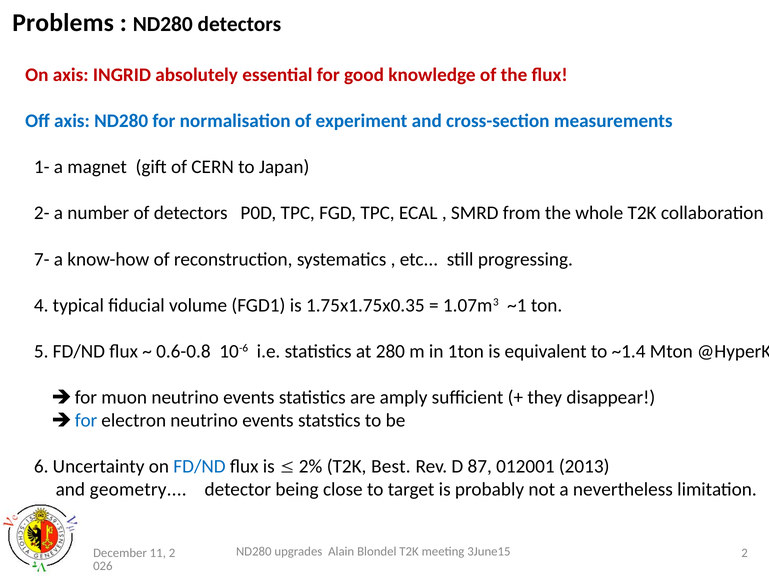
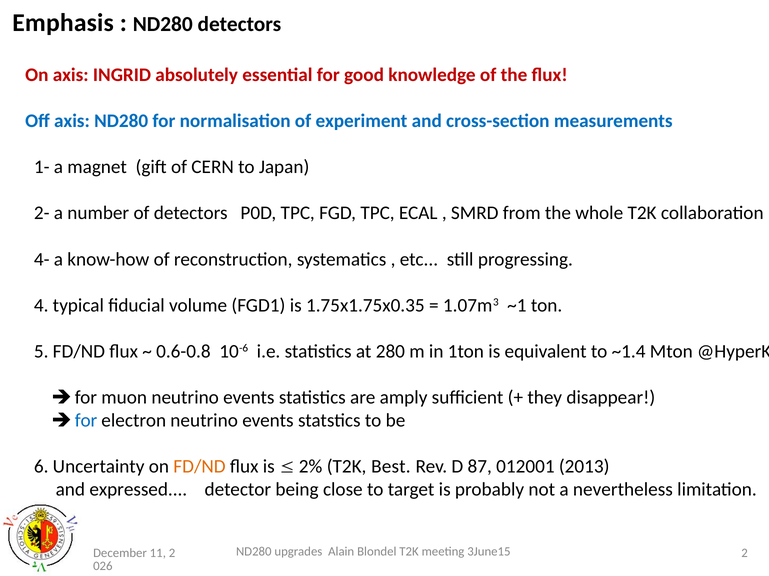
Problems: Problems -> Emphasis (63, 23)
7-: 7- -> 4- (42, 260)
FD/ND colour: blue -> orange (200, 467)
geometry: geometry -> expressed (138, 490)
